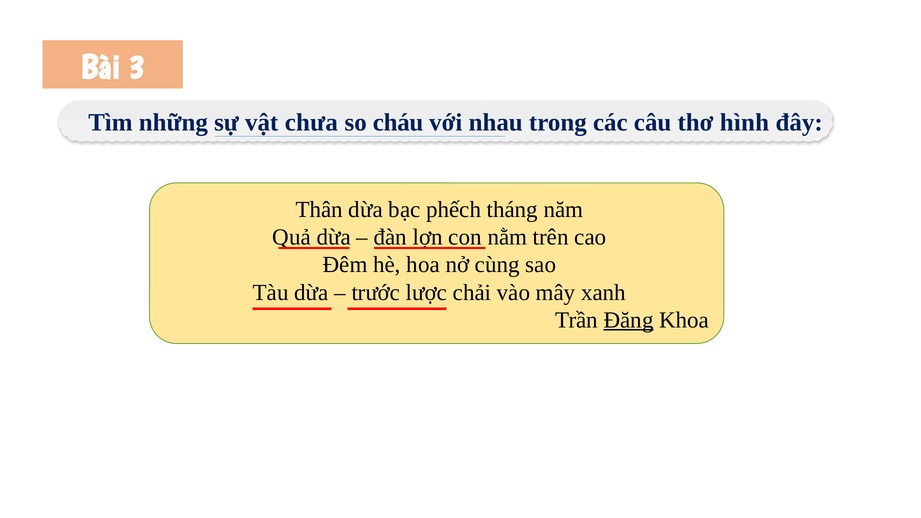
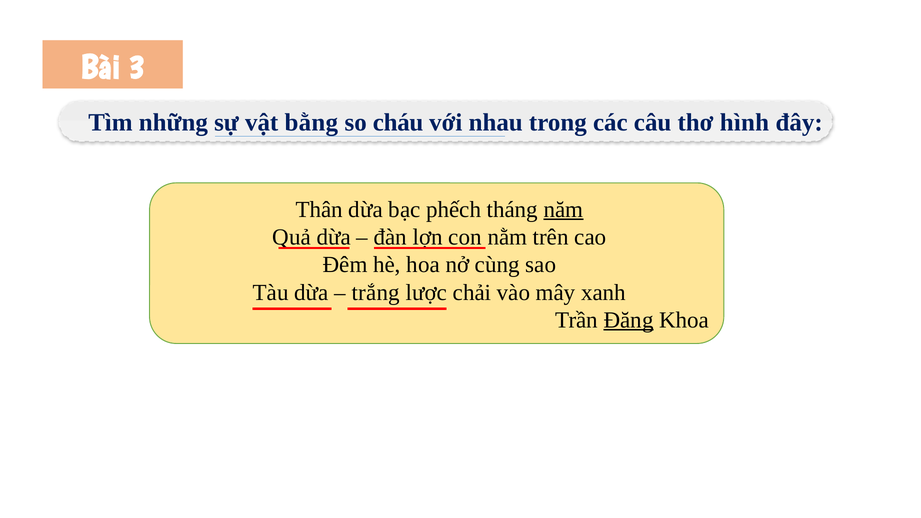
chưa: chưa -> bằng (311, 122)
năm underline: none -> present (564, 210)
trước: trước -> trắng (376, 292)
